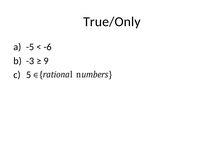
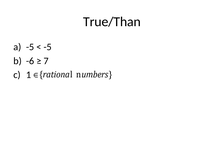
True/Only: True/Only -> True/Than (112, 22)
-6: -6 -> -5 (48, 47)
-3: -3 -> -6 (30, 61)
9: 9 -> 7 (46, 61)
5: 5 -> 1 (29, 75)
